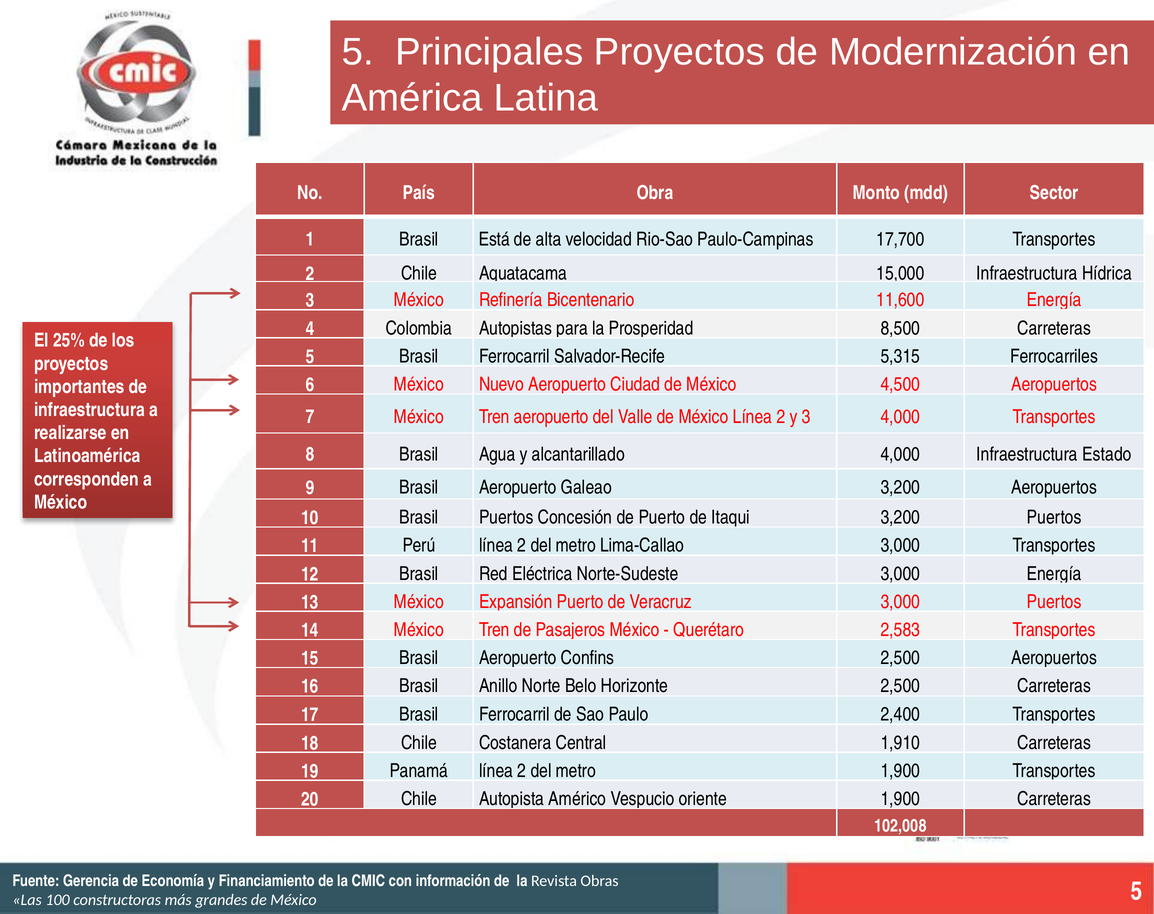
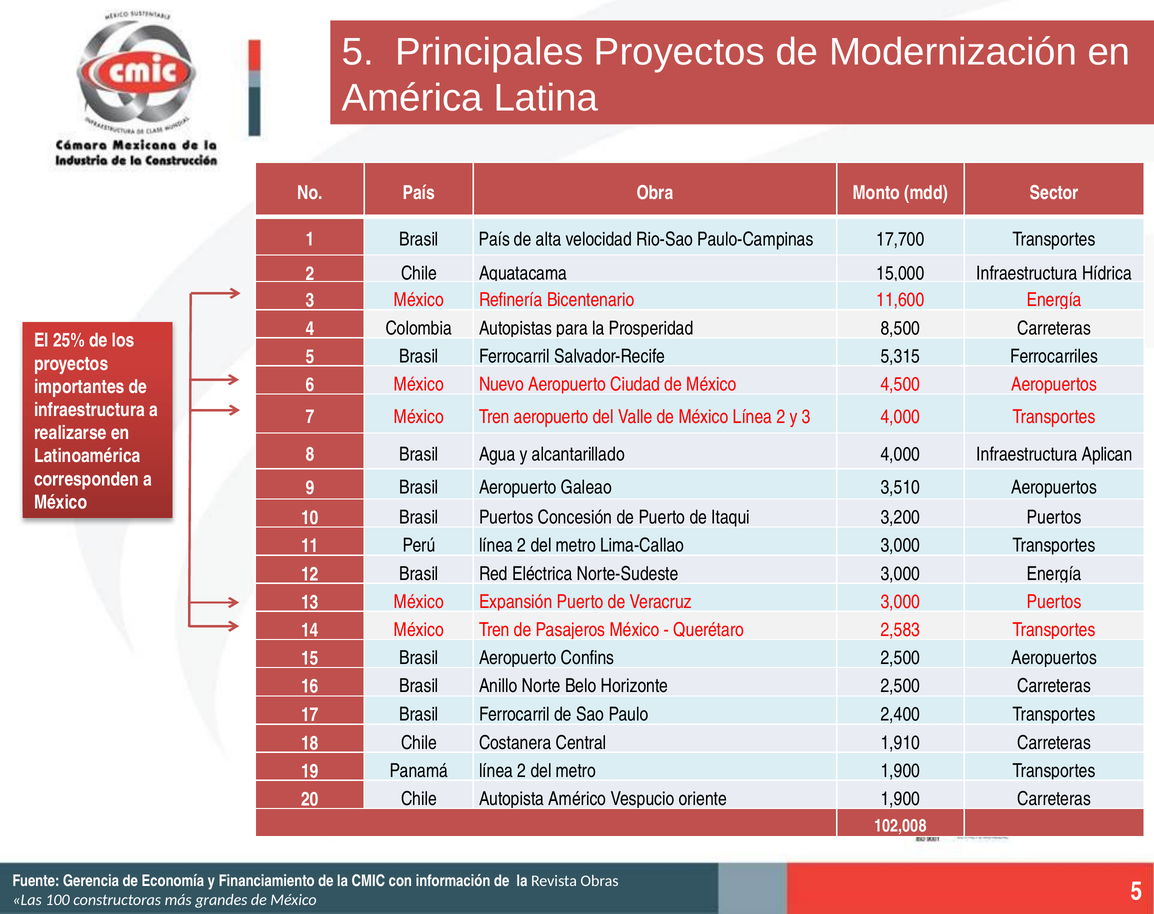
Brasil Está: Está -> País (494, 239)
Estado: Estado -> Aplican (1107, 454)
Galeao 3,200: 3,200 -> 3,510 (900, 487)
